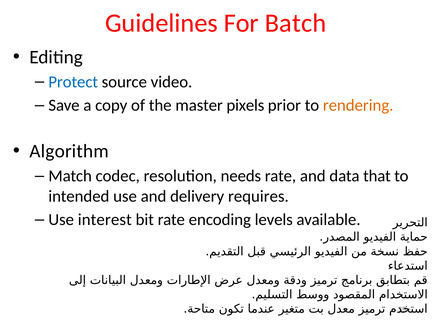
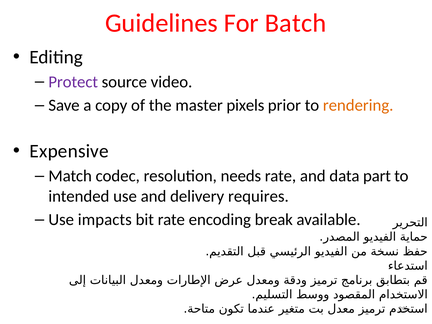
Protect colour: blue -> purple (73, 82)
Algorithm: Algorithm -> Expensive (69, 151)
that: that -> part (377, 176)
interest: interest -> impacts (105, 220)
levels: levels -> break (274, 220)
